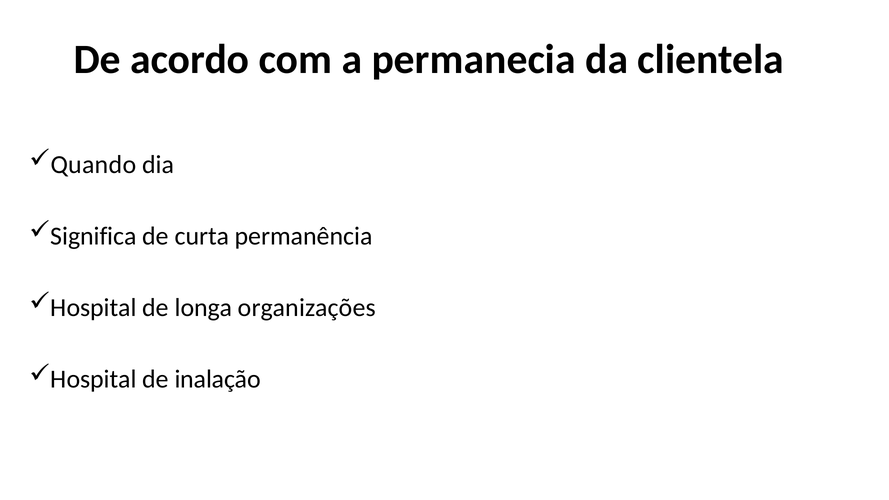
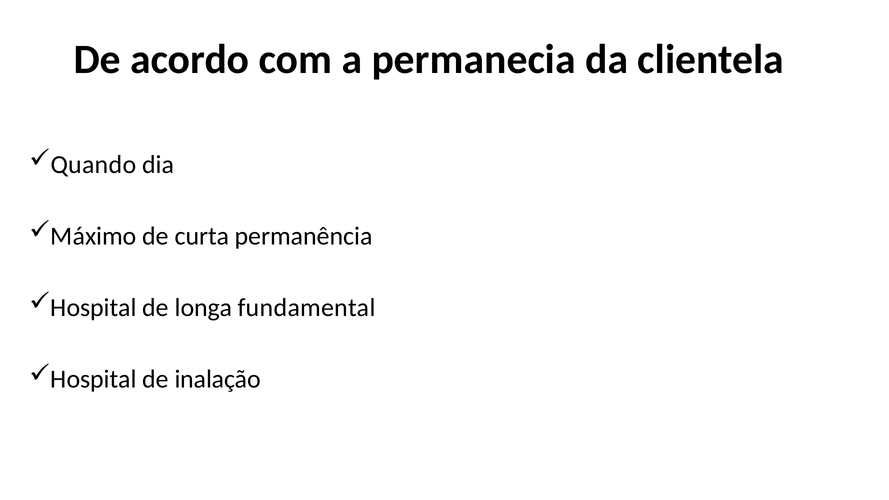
Significa: Significa -> Máximo (93, 236)
organizações: organizações -> fundamental (307, 308)
